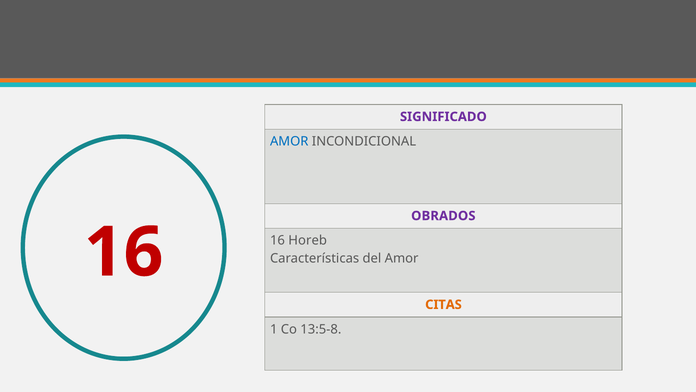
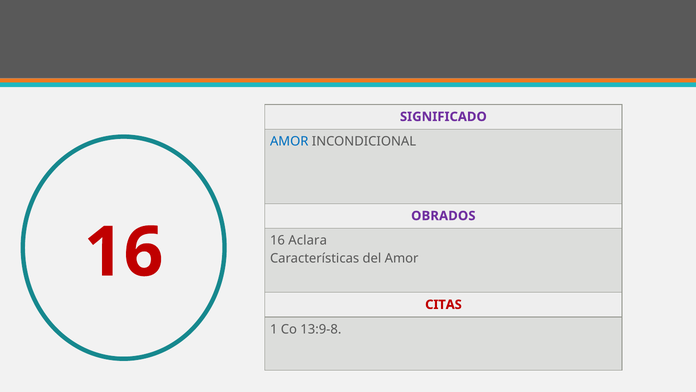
Horeb: Horeb -> Aclara (308, 240)
CITAS colour: orange -> red (443, 304)
13:5-8: 13:5-8 -> 13:9-8 (321, 329)
